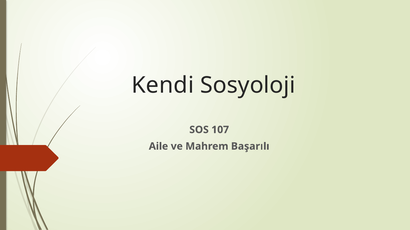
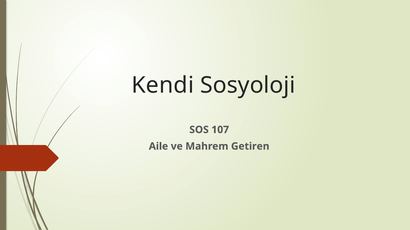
Başarılı: Başarılı -> Getiren (250, 147)
